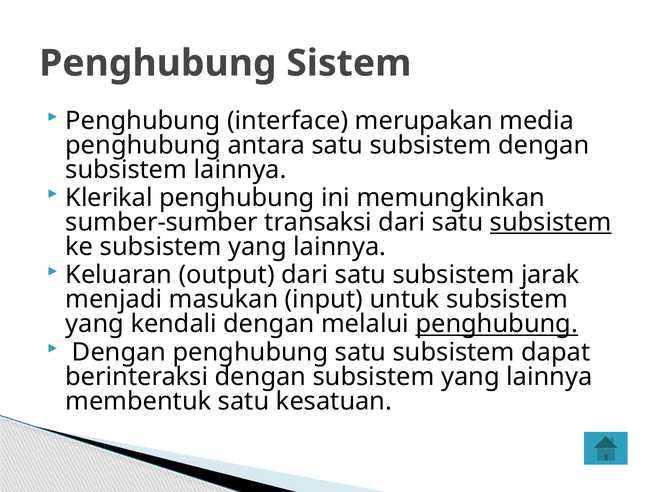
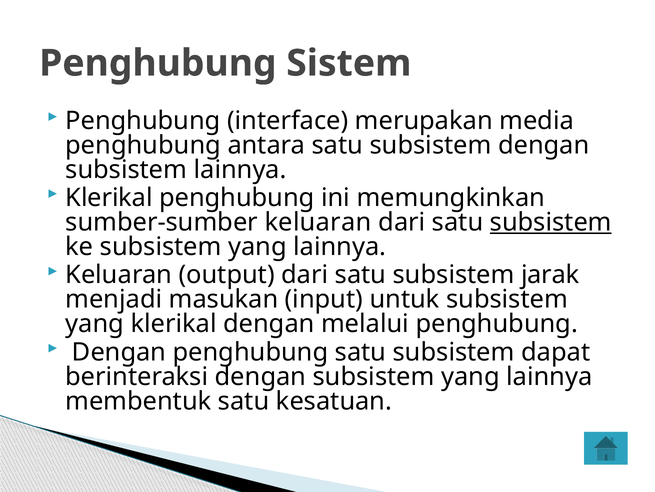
sumber-sumber transaksi: transaksi -> keluaran (318, 222)
yang kendali: kendali -> klerikal (174, 324)
penghubung underline: present -> none (497, 324)
